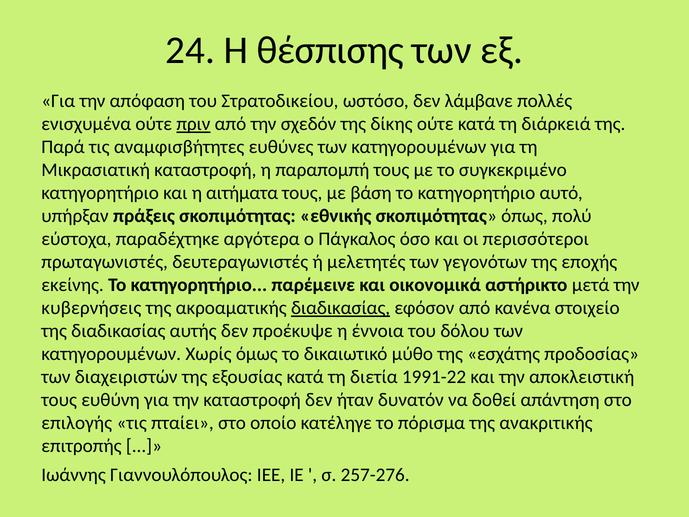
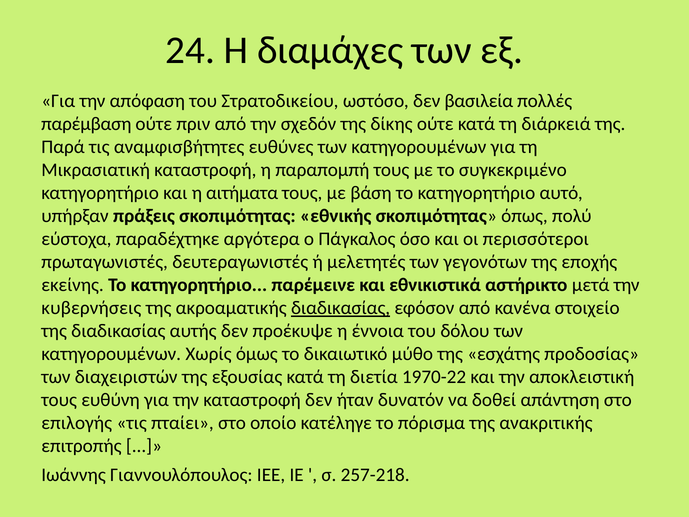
θέσπισης: θέσπισης -> διαμάχες (330, 50)
λάμβανε: λάμβανε -> βασιλεία (479, 101)
ενισχυμένα: ενισχυμένα -> παρέμβαση (86, 124)
πριν underline: present -> none (193, 124)
οικονομικά: οικονομικά -> εθνικιστικά (435, 285)
1991-22: 1991-22 -> 1970-22 (434, 377)
257-276: 257-276 -> 257-218 (375, 475)
